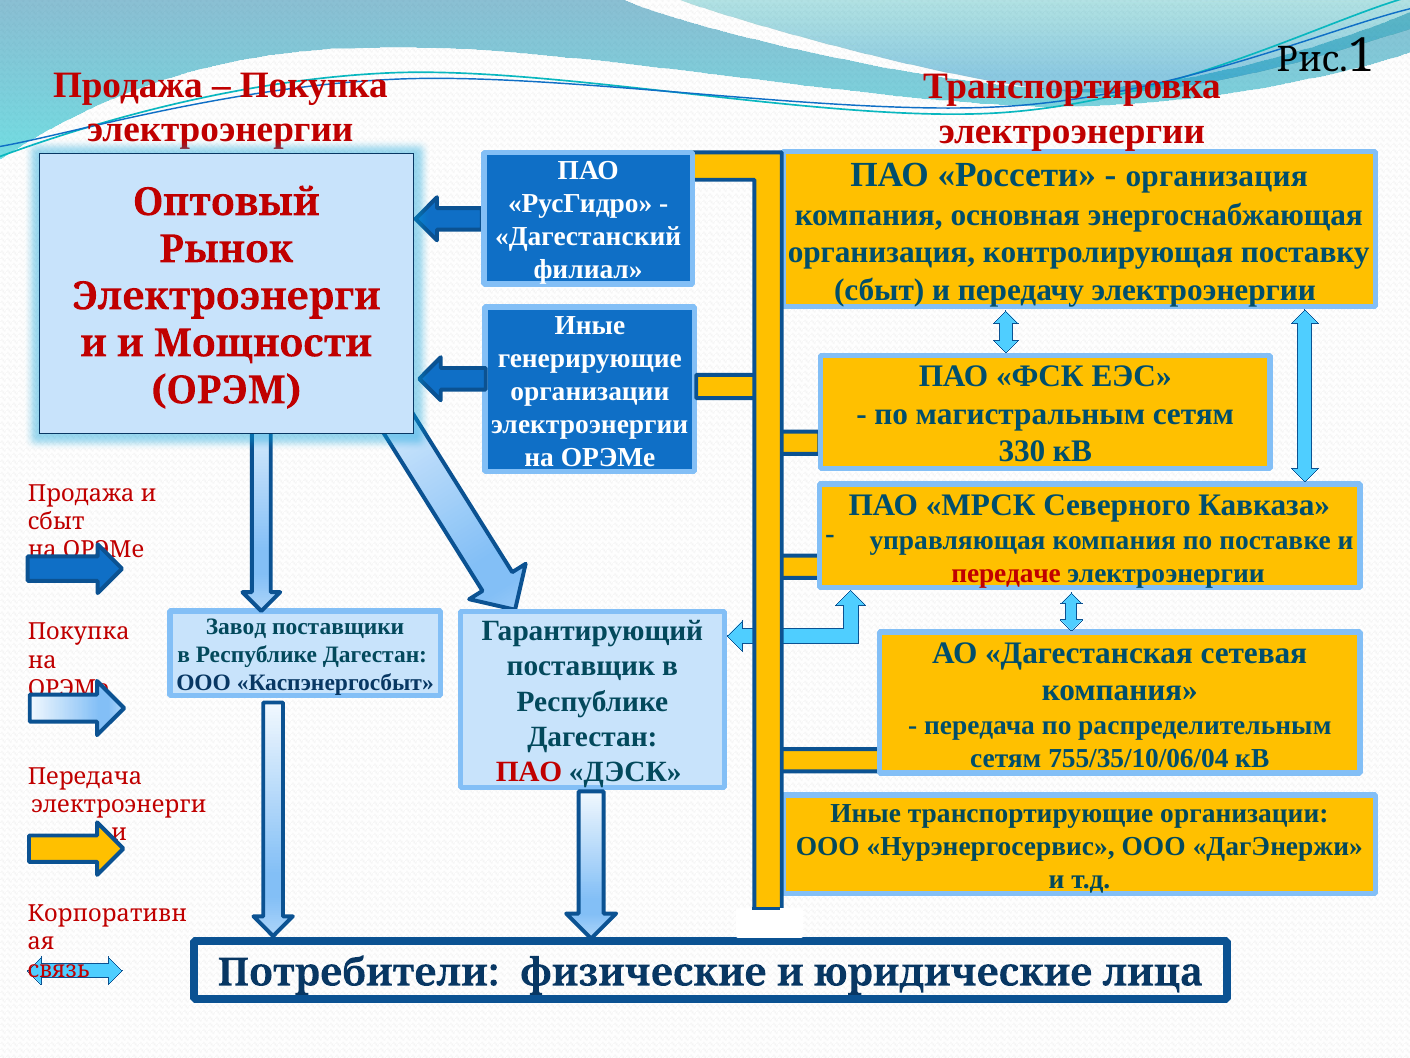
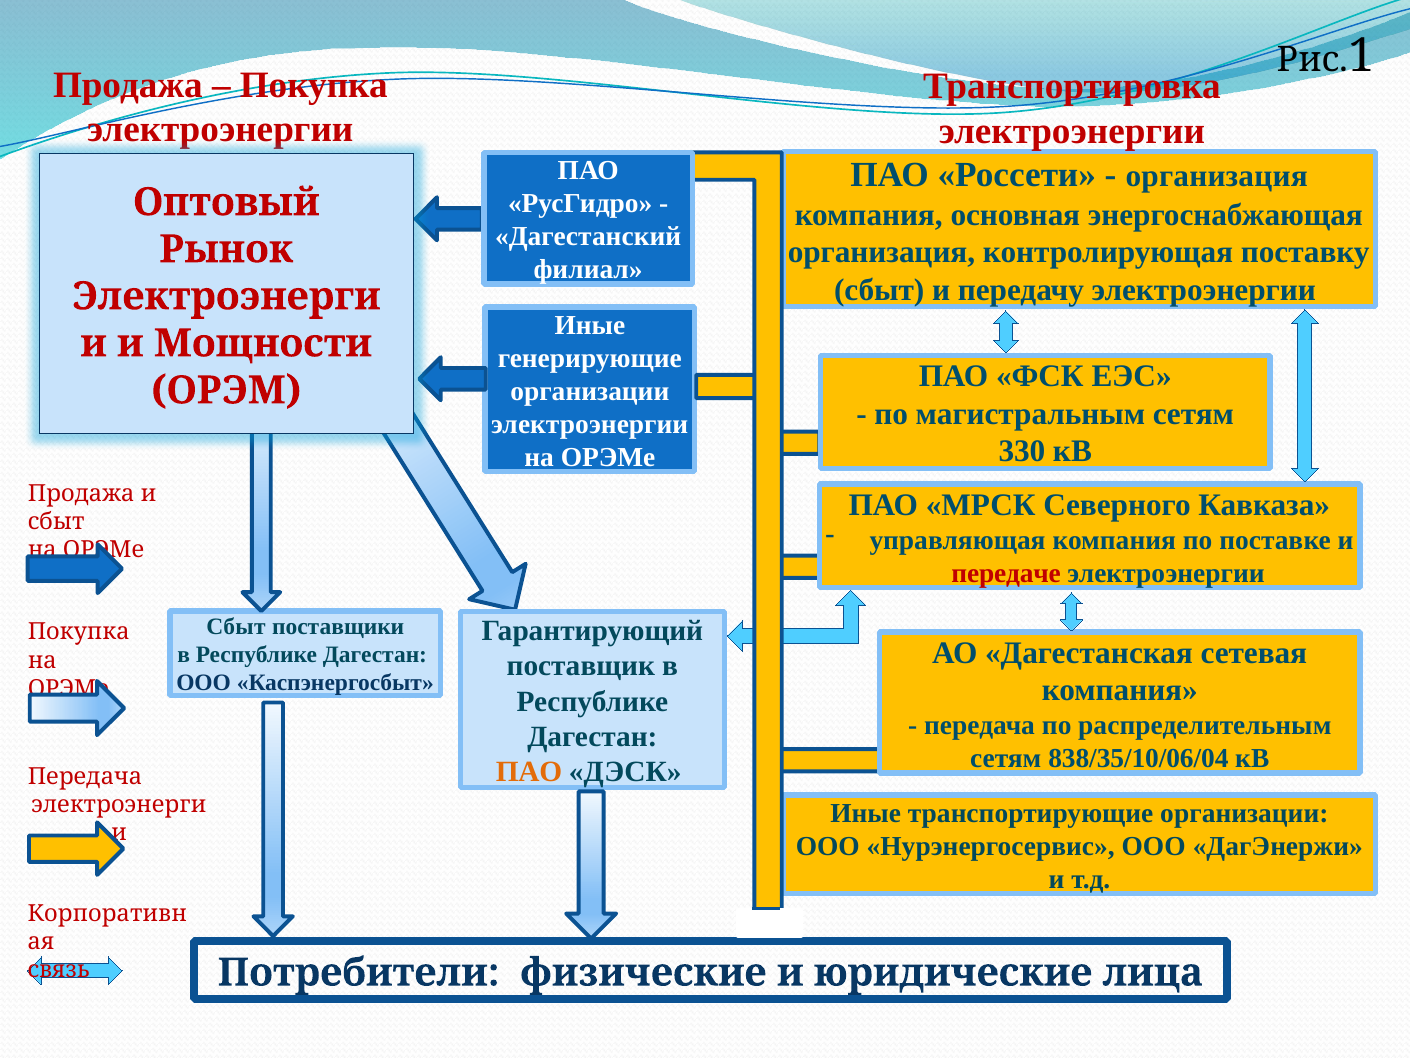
Завод: Завод -> Сбыт (236, 626)
755/35/10/06/04: 755/35/10/06/04 -> 838/35/10/06/04 (1138, 758)
ПАО colour: red -> orange (529, 772)
